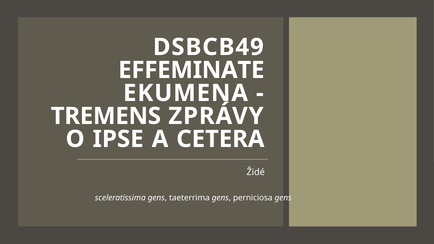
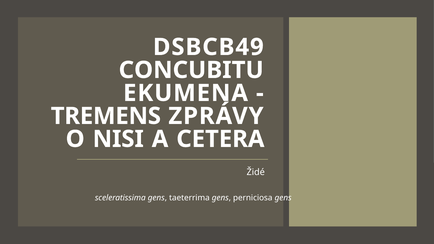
EFFEMINATE: EFFEMINATE -> CONCUBITU (191, 70)
IPSE: IPSE -> NISI (118, 139)
